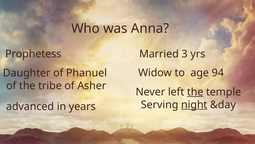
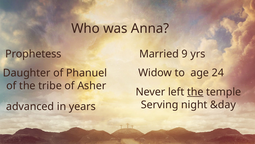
3: 3 -> 9 (185, 54)
94: 94 -> 24 (218, 72)
night underline: present -> none (194, 104)
